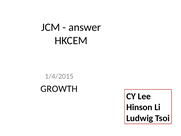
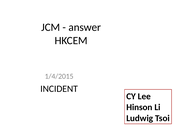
GROWTH: GROWTH -> INCIDENT (59, 89)
